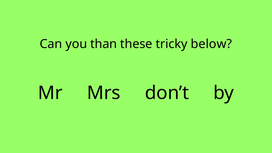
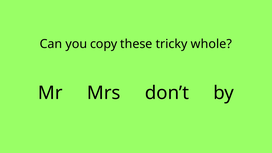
than: than -> copy (104, 44)
below: below -> whole (211, 44)
